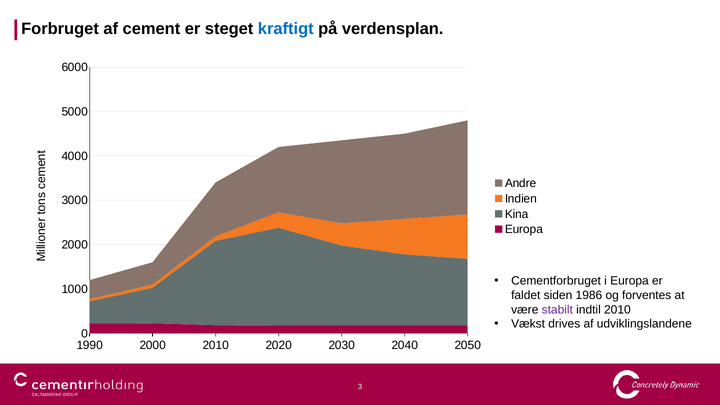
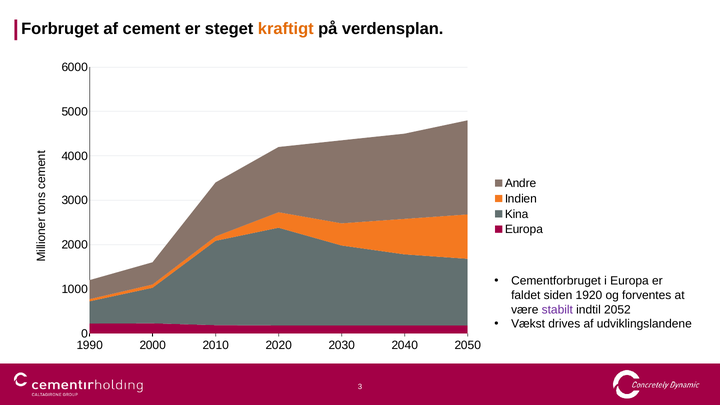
kraftigt colour: blue -> orange (286, 29)
1986: 1986 -> 1920 (589, 295)
indtil 2010: 2010 -> 2052 (617, 310)
